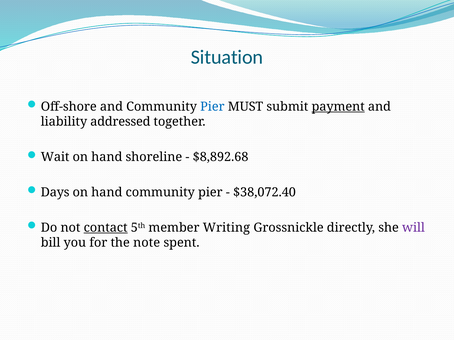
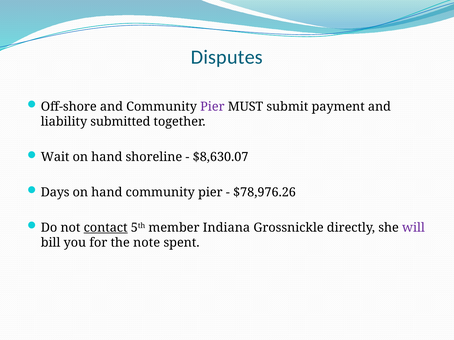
Situation: Situation -> Disputes (227, 57)
Pier colour: blue -> purple (212, 107)
payment underline: present -> none (338, 107)
addressed: addressed -> submitted (120, 122)
$8,892.68: $8,892.68 -> $8,630.07 (221, 157)
$38,072.40: $38,072.40 -> $78,976.26 (264, 193)
Writing: Writing -> Indiana (226, 228)
